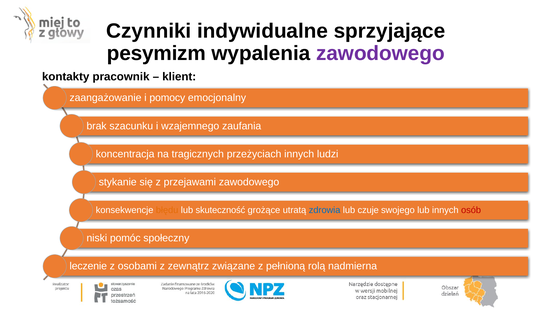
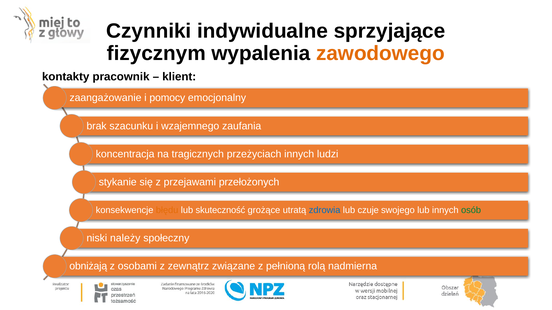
pesymizm: pesymizm -> fizycznym (156, 53)
zawodowego colour: purple -> orange (380, 53)
przejawami zawodowego: zawodowego -> przełożonych (249, 182)
osób colour: red -> green (471, 210)
pomóc: pomóc -> należy (125, 239)
leczenie: leczenie -> obniżają (88, 267)
